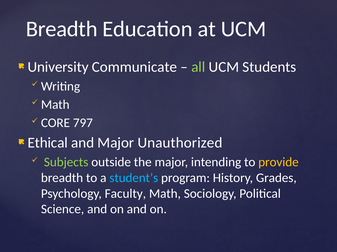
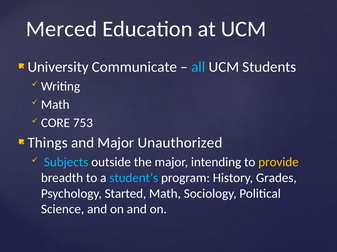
Breadth: Breadth -> Merced (62, 29)
all colour: light green -> light blue (198, 67)
797: 797 -> 753 (83, 123)
Ethical: Ethical -> Things (48, 143)
Subjects colour: light green -> light blue (66, 163)
Faculty: Faculty -> Started (125, 194)
